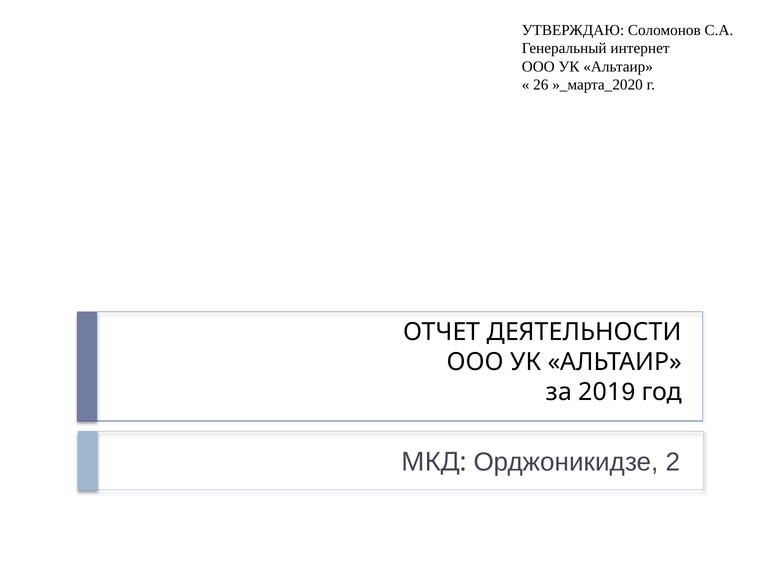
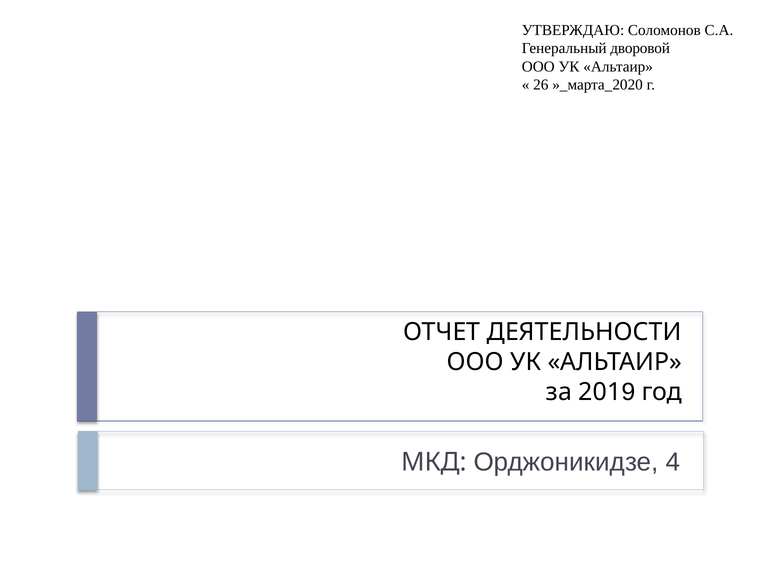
интернет: интернет -> дворовой (640, 48)
2: 2 -> 4 (673, 462)
